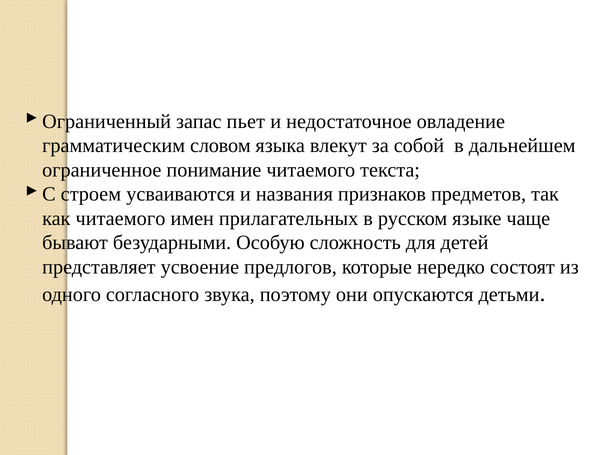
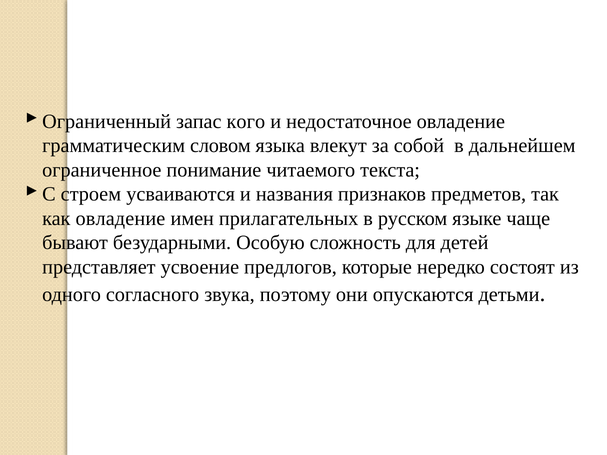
пьет: пьет -> кого (246, 122)
как читаемого: читаемого -> овладение (120, 219)
